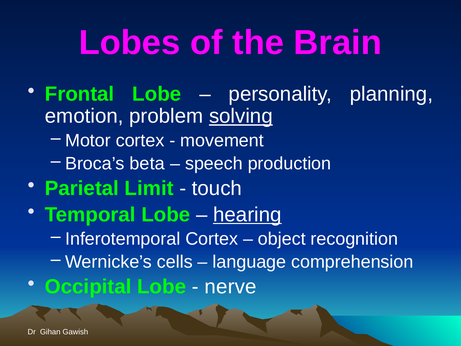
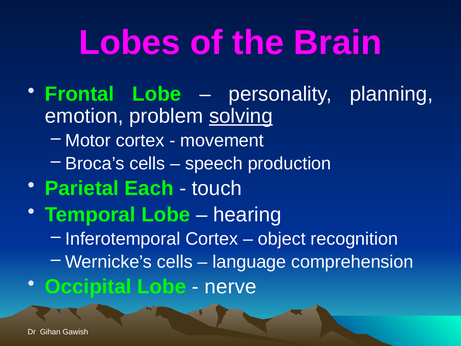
Broca’s beta: beta -> cells (147, 163)
Limit: Limit -> Each (149, 188)
hearing underline: present -> none (247, 214)
